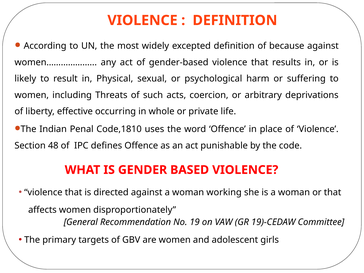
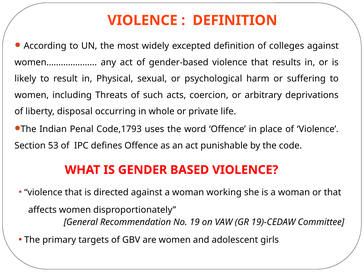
because: because -> colleges (287, 46)
effective: effective -> disposal (75, 111)
Code,1810: Code,1810 -> Code,1793 (119, 129)
48: 48 -> 53 (53, 146)
